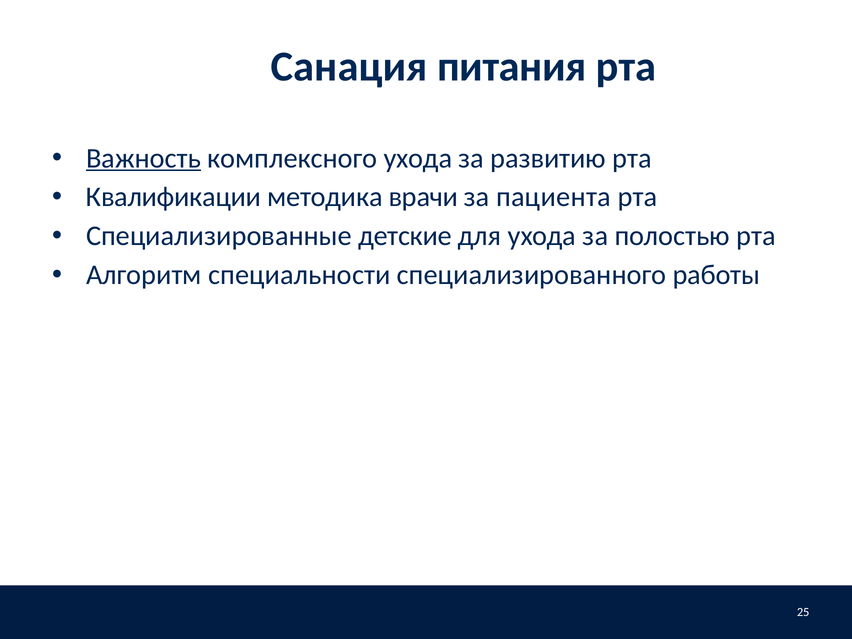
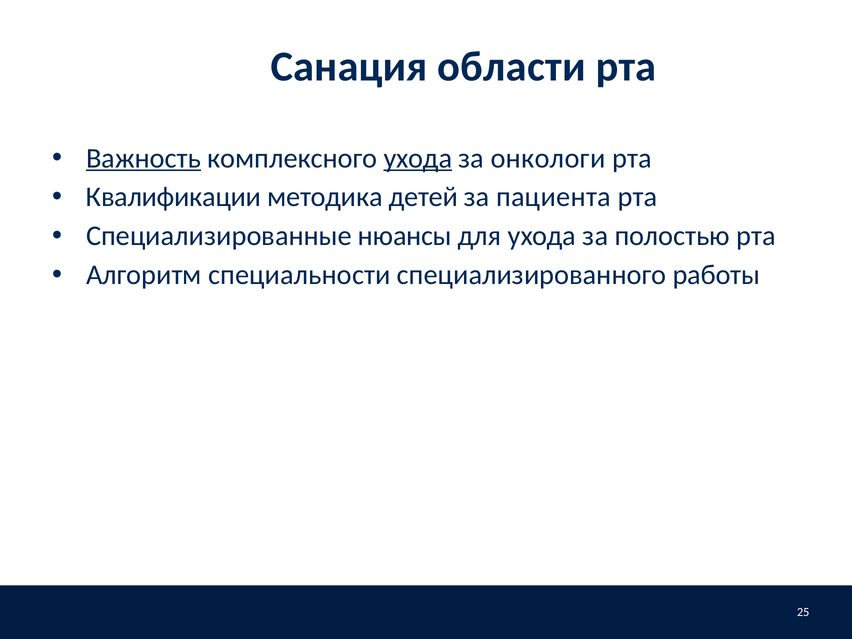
питания: питания -> области (511, 67)
ухода underline: none -> present (418, 158)
развитию: развитию -> онкологи (548, 158)
врачи: врачи -> детей (423, 197)
детские: детские -> нюансы (405, 236)
